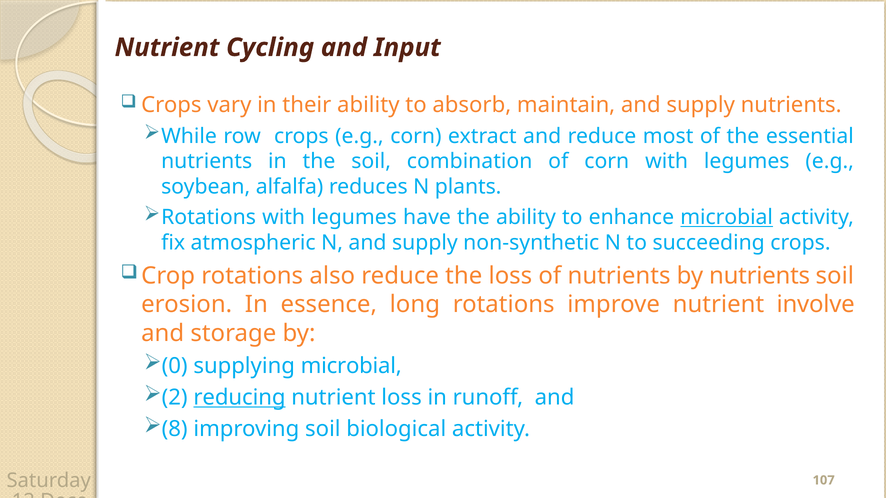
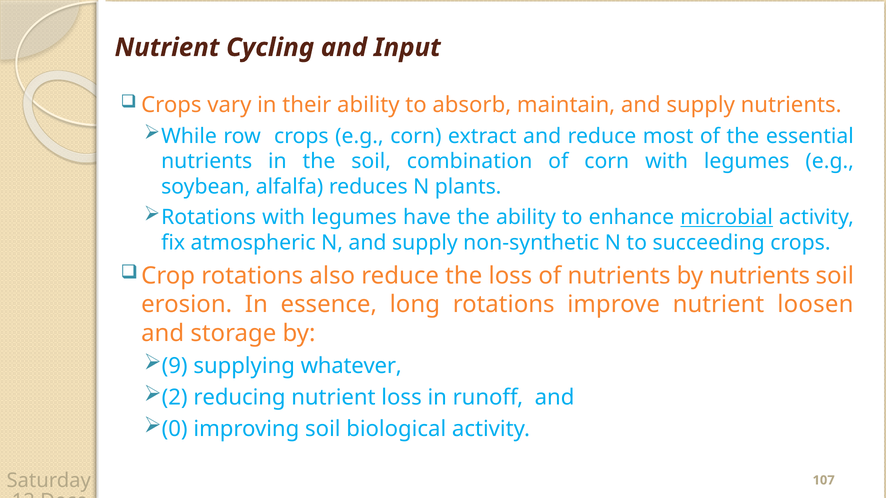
involve: involve -> loosen (815, 305)
0: 0 -> 9 (175, 366)
supplying microbial: microbial -> whatever (351, 366)
reducing underline: present -> none (239, 398)
8: 8 -> 0 (175, 429)
